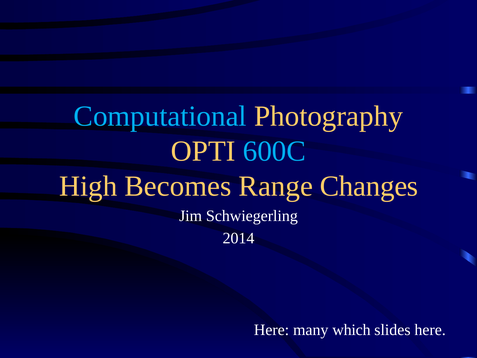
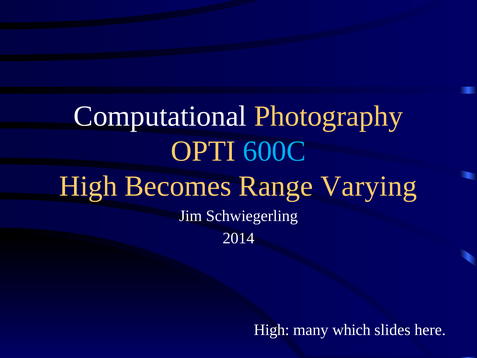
Computational colour: light blue -> white (160, 116)
Changes: Changes -> Varying (369, 186)
Here: Here -> High (272, 330)
